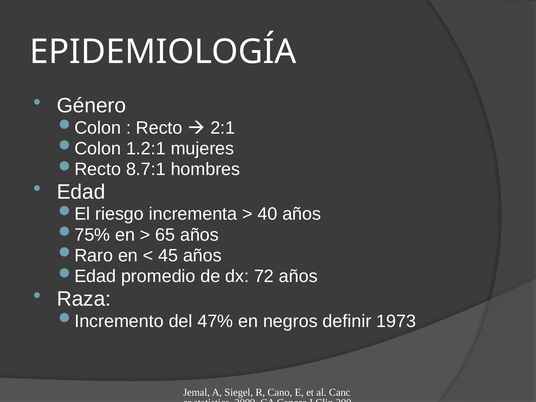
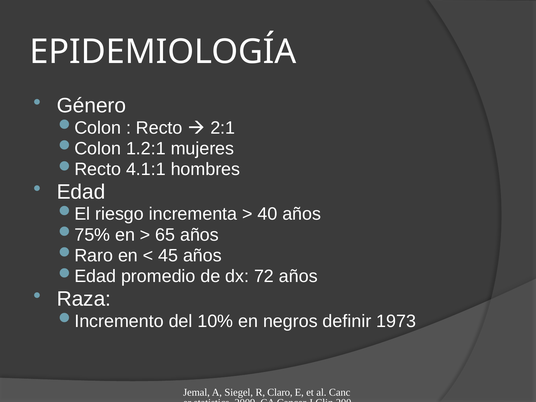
8.7:1: 8.7:1 -> 4.1:1 (146, 169)
47%: 47% -> 10% (215, 321)
Cano: Cano -> Claro (280, 392)
